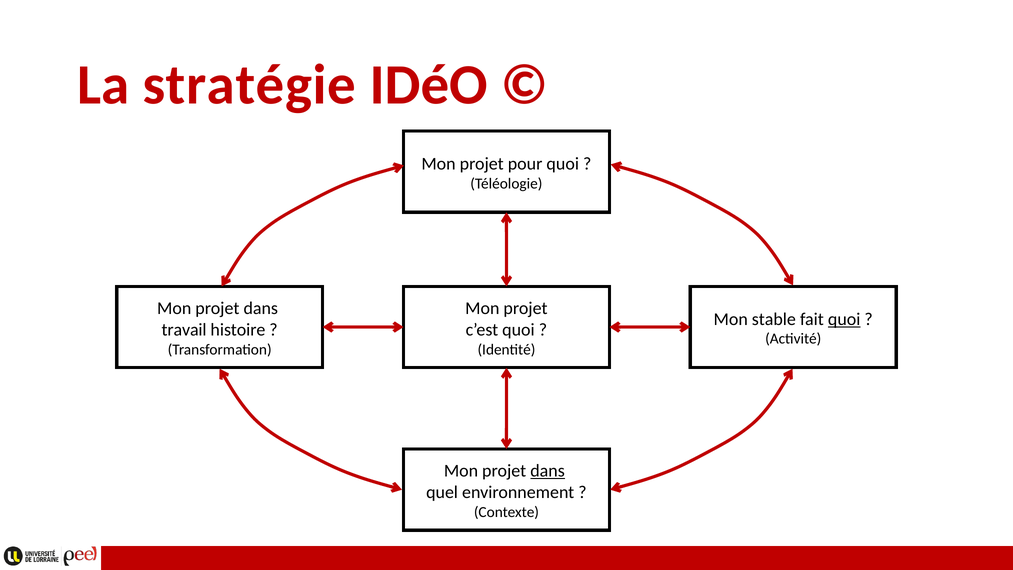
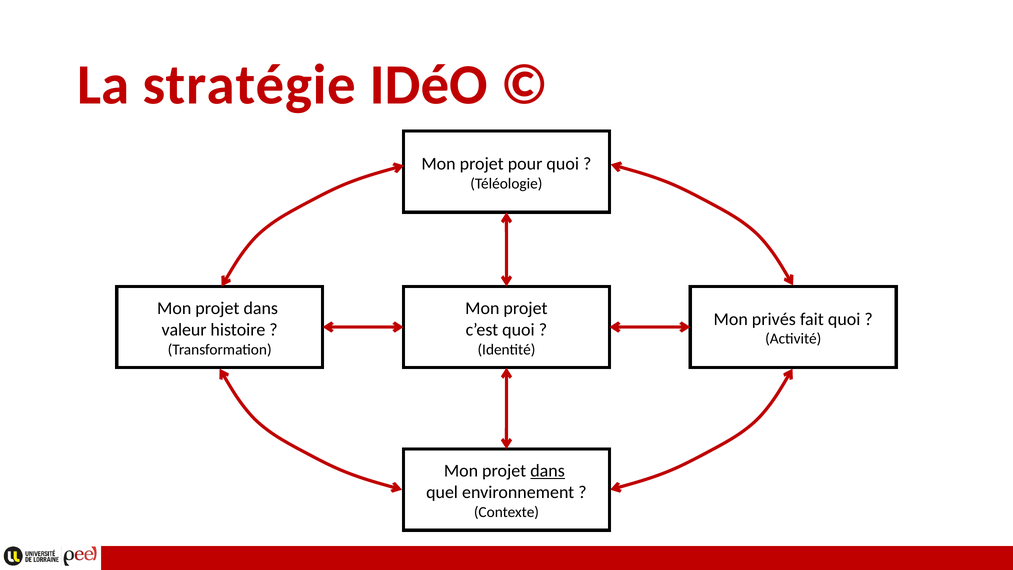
stable: stable -> privés (774, 319)
quoi underline: present -> none (844, 319)
travail: travail -> valeur (184, 330)
